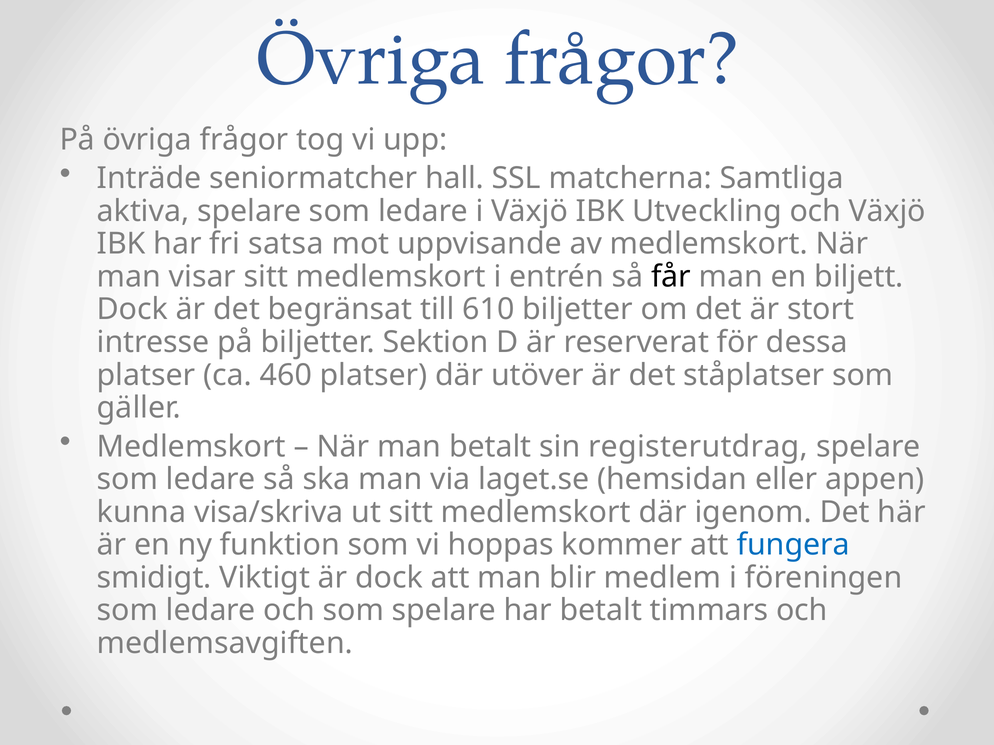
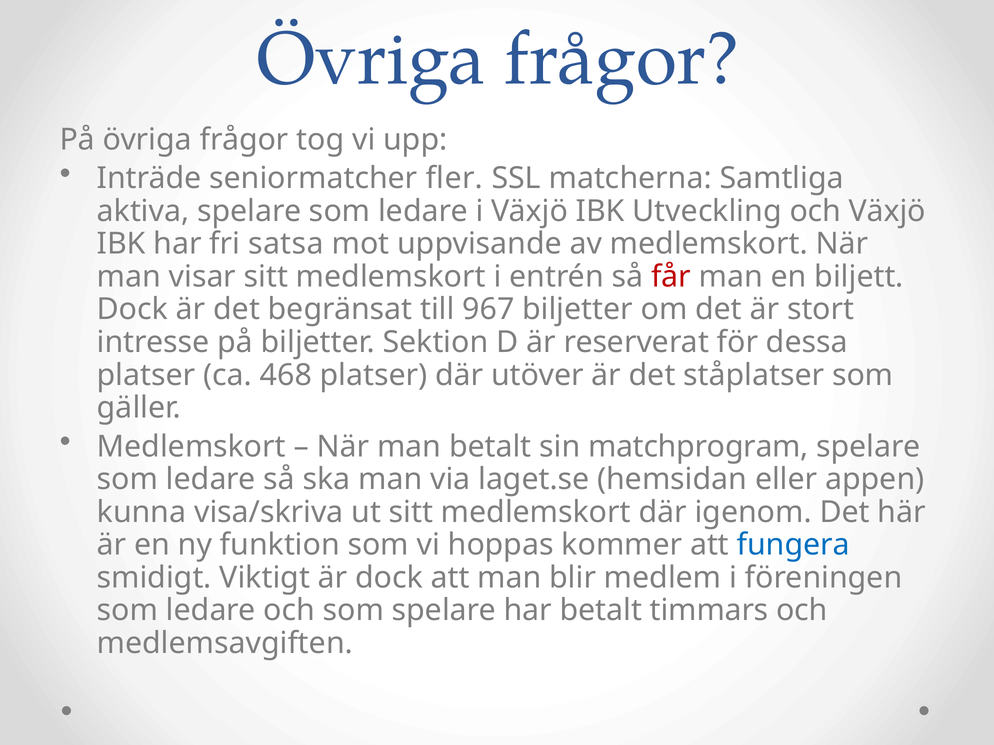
hall: hall -> fler (454, 178)
får colour: black -> red (671, 277)
610: 610 -> 967 (488, 310)
460: 460 -> 468 (286, 375)
registerutdrag: registerutdrag -> matchprogram (698, 447)
